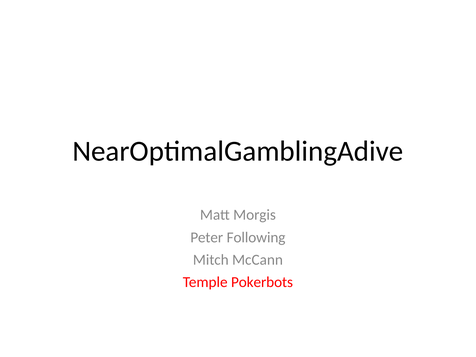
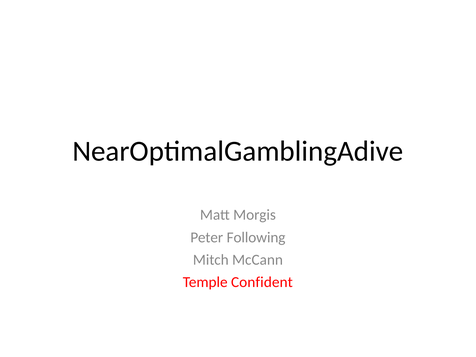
Pokerbots: Pokerbots -> Confident (262, 282)
